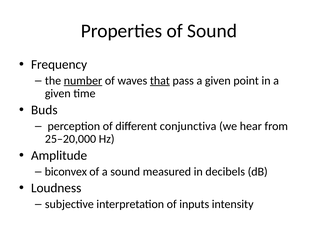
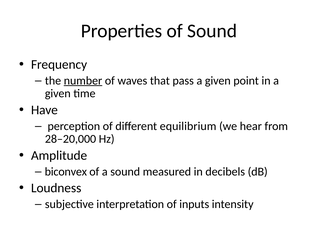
that underline: present -> none (160, 80)
Buds: Buds -> Have (44, 110)
conjunctiva: conjunctiva -> equilibrium (188, 126)
25–20,000: 25–20,000 -> 28–20,000 (71, 139)
